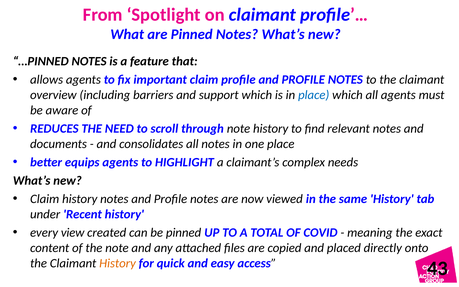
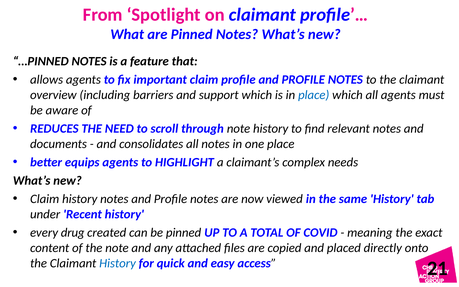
view: view -> drug (73, 233)
History colour: orange -> blue (117, 263)
43: 43 -> 21 (438, 268)
